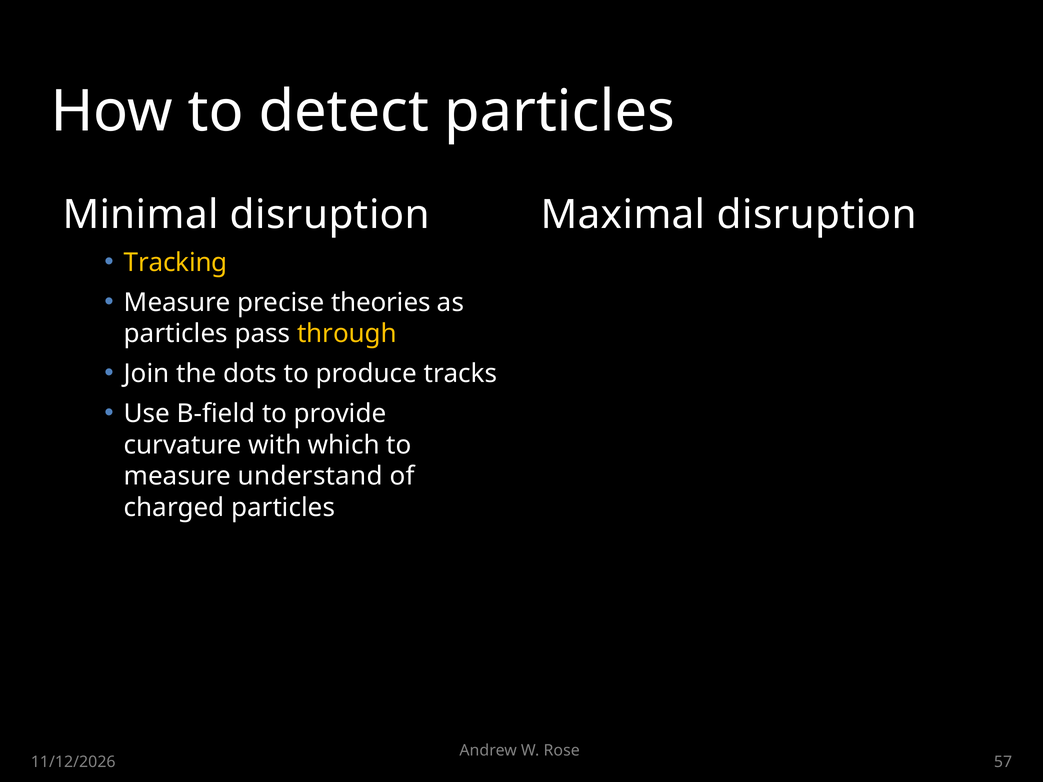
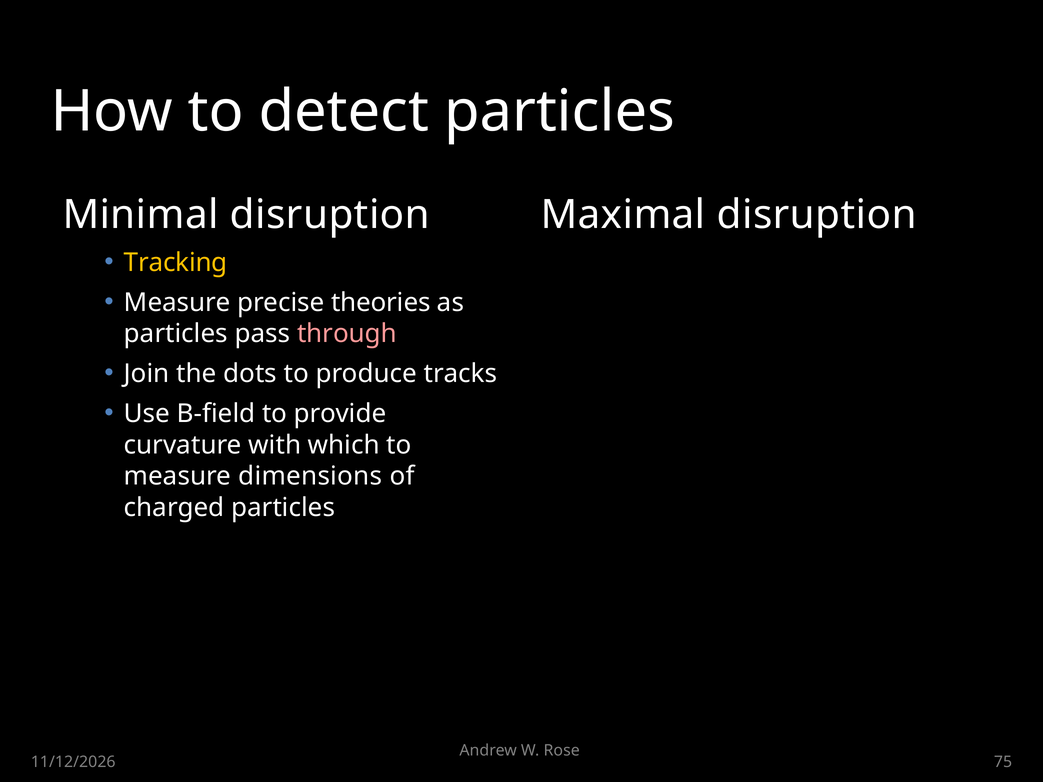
through colour: yellow -> pink (347, 334)
understand: understand -> dimensions (310, 476)
57: 57 -> 75 (1003, 762)
